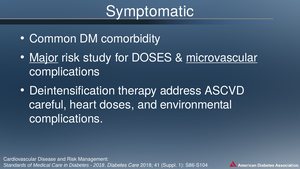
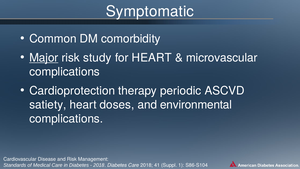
for DOSES: DOSES -> HEART (152, 58)
microvascular underline: present -> none (222, 58)
Deintensification: Deintensification -> Cardioprotection (72, 91)
address: address -> periodic (181, 91)
careful: careful -> satiety (48, 105)
